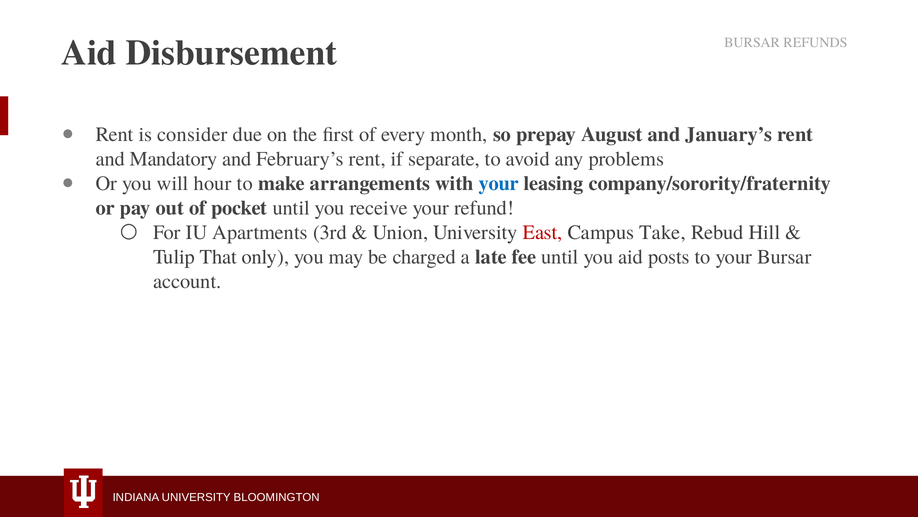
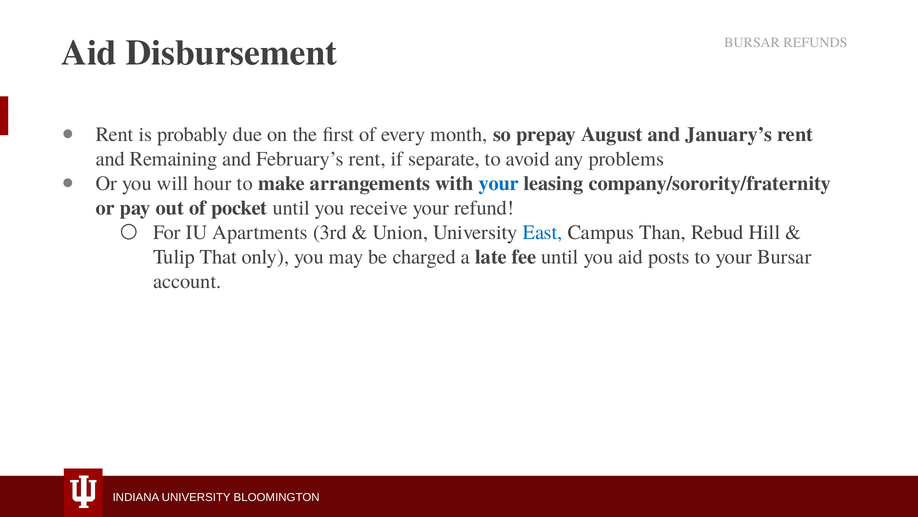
consider: consider -> probably (193, 134)
Mandatory: Mandatory -> Remaining (174, 159)
East colour: red -> blue (543, 232)
Take: Take -> Than (663, 232)
